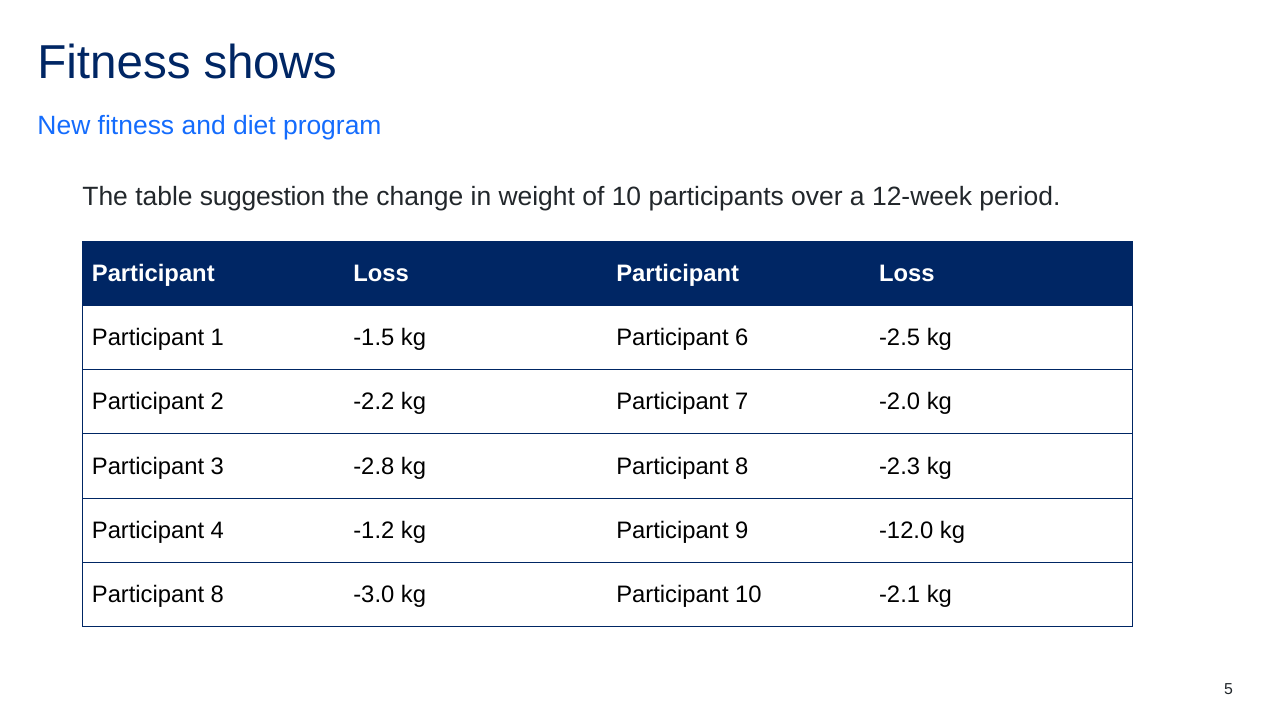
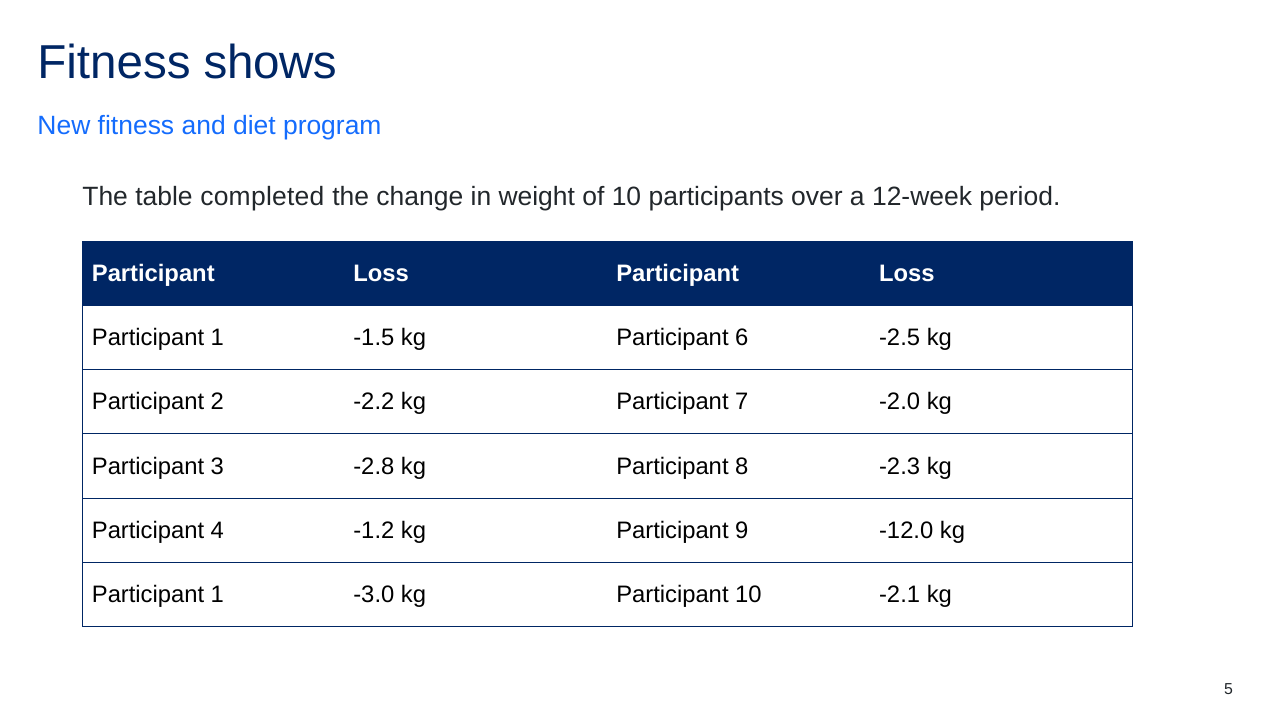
suggestion: suggestion -> completed (262, 197)
8: 8 -> 1 (217, 594)
